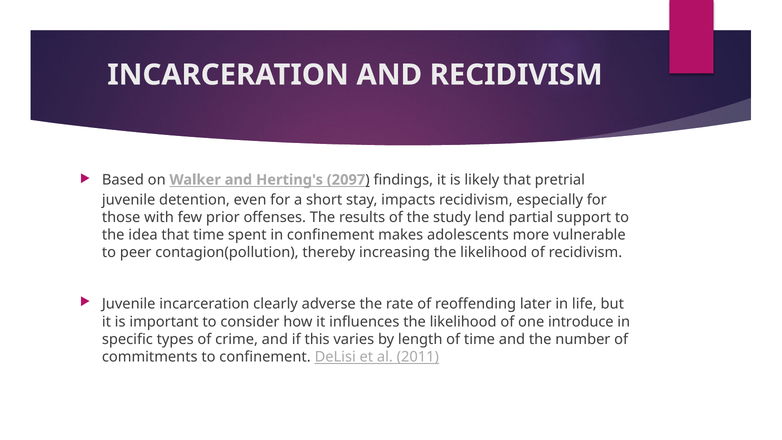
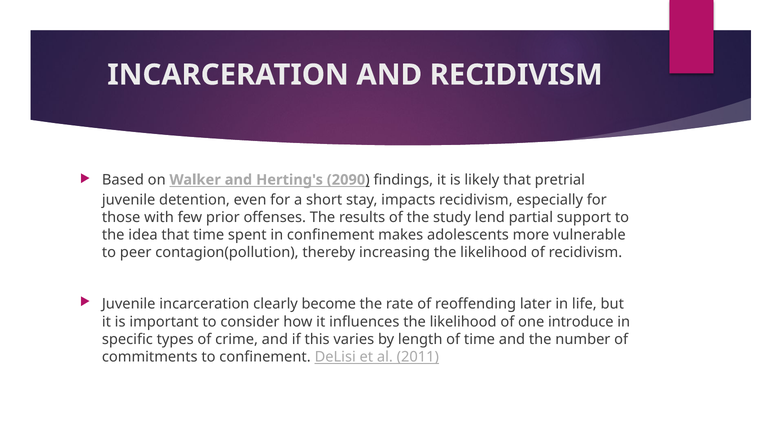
2097: 2097 -> 2090 (346, 180)
adverse: adverse -> become (329, 304)
